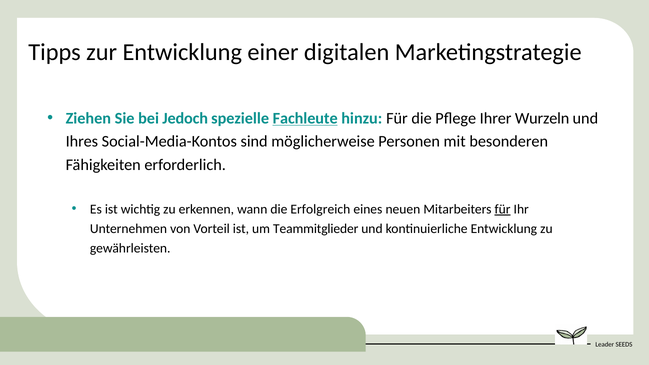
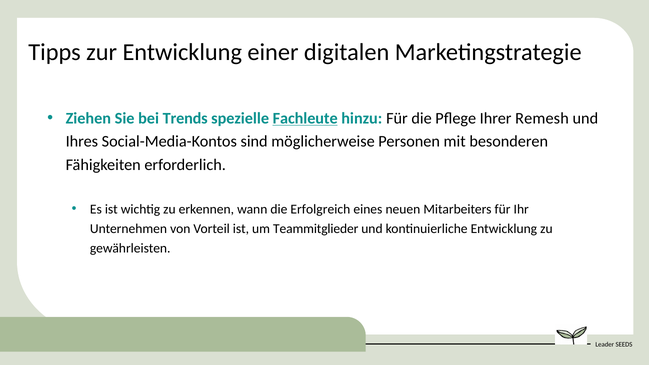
Jedoch: Jedoch -> Trends (185, 118)
Wurzeln: Wurzeln -> Remesh (542, 118)
für underline: present -> none (503, 209)
